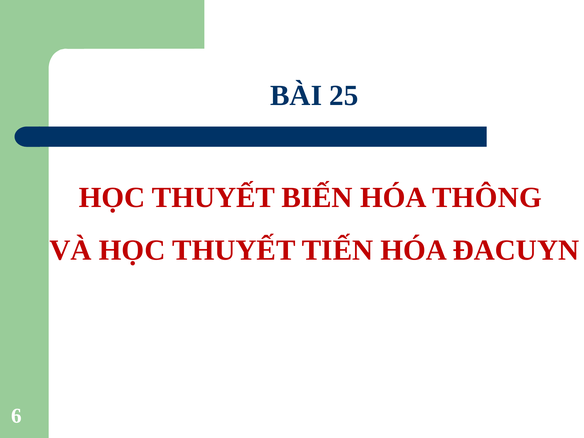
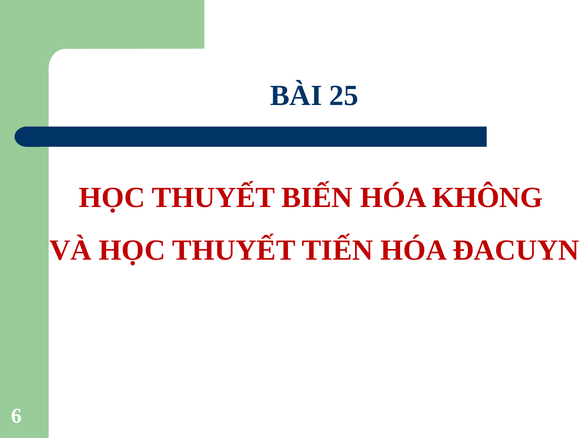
THÔNG: THÔNG -> KHÔNG (487, 198)
